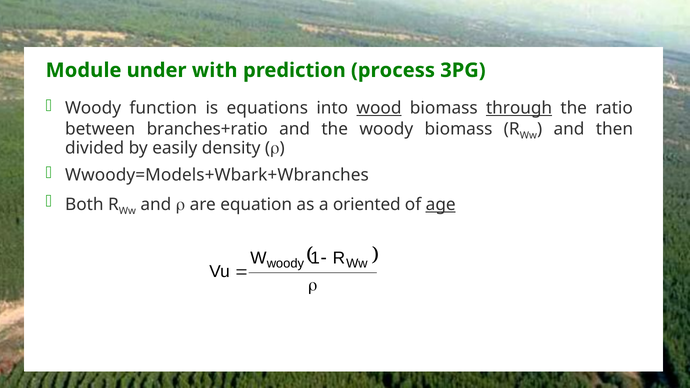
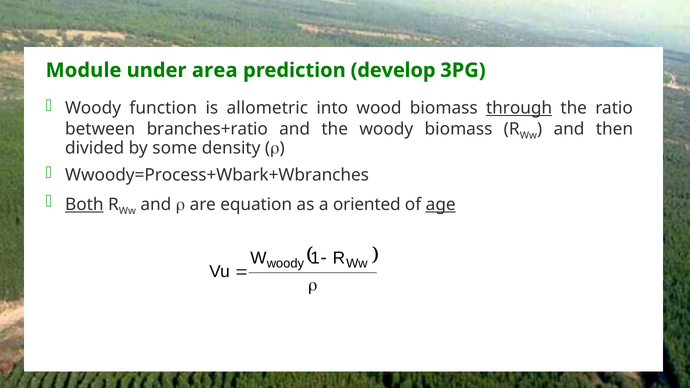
with: with -> area (215, 70)
process: process -> develop (393, 70)
equations: equations -> allometric (267, 108)
wood underline: present -> none (379, 108)
easily: easily -> some (175, 148)
Wwoody=Models+Wbark+Wbranches: Wwoody=Models+Wbark+Wbranches -> Wwoody=Process+Wbark+Wbranches (217, 175)
Both underline: none -> present (84, 205)
